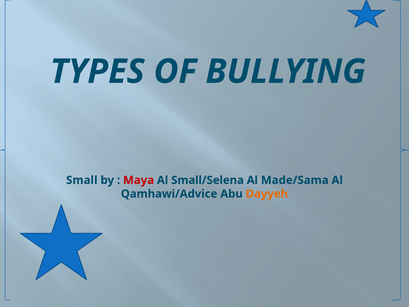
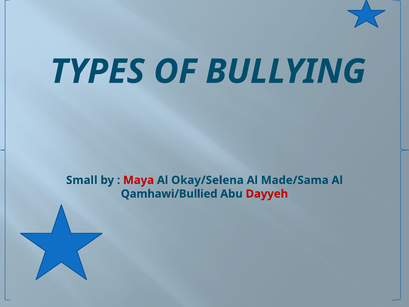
Small/Selena: Small/Selena -> Okay/Selena (207, 180)
Qamhawi/Advice: Qamhawi/Advice -> Qamhawi/Bullied (169, 194)
Dayyeh colour: orange -> red (267, 194)
